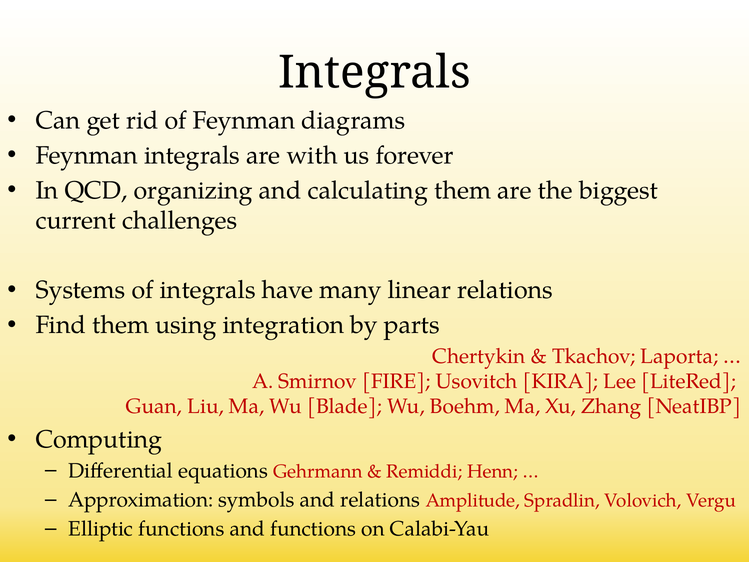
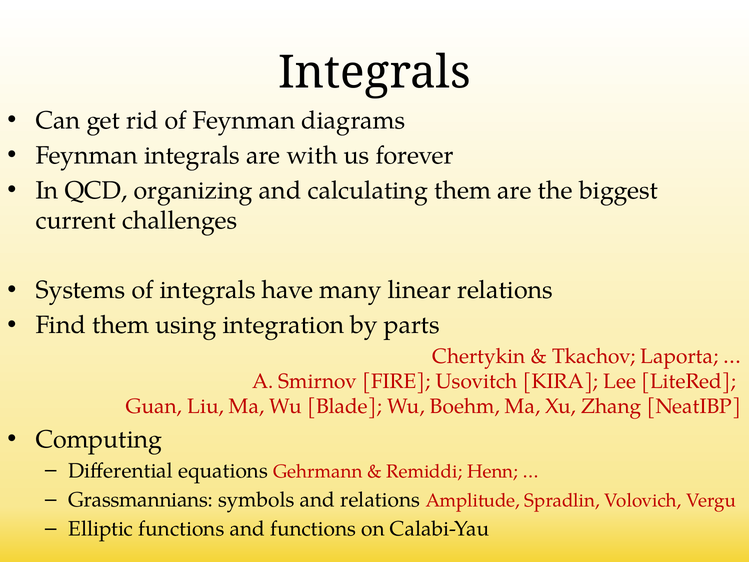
Approximation: Approximation -> Grassmannians (141, 500)
